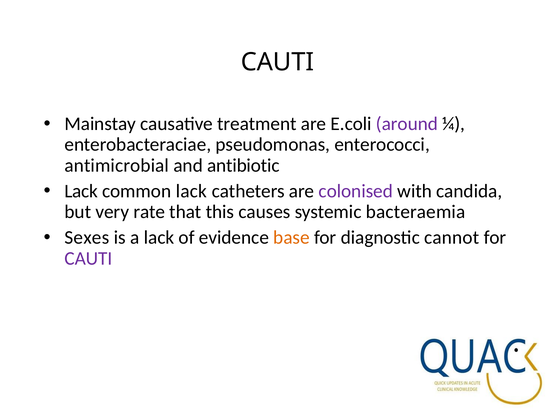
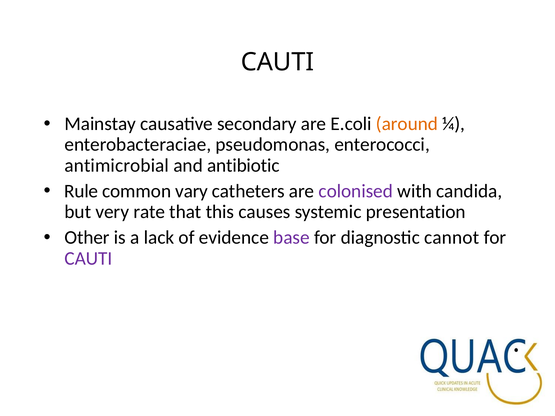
treatment: treatment -> secondary (257, 124)
around colour: purple -> orange (407, 124)
Lack: Lack -> Rule (81, 191)
common lack: lack -> vary (192, 191)
bacteraemia: bacteraemia -> presentation (416, 212)
Sexes: Sexes -> Other (87, 238)
base colour: orange -> purple (291, 238)
